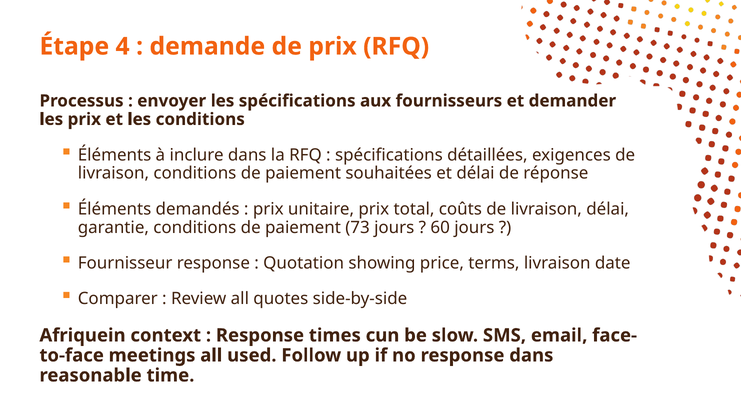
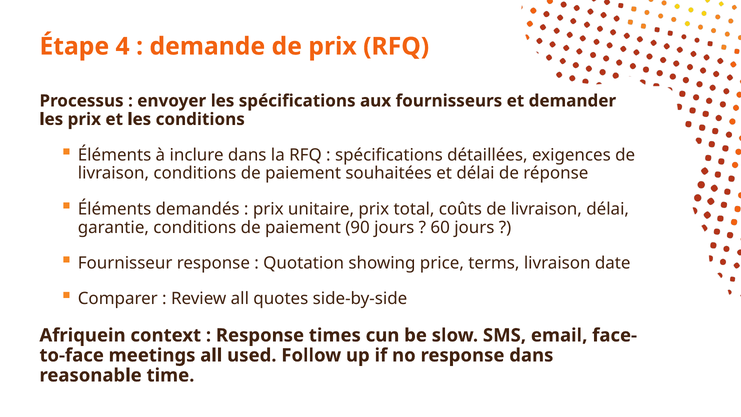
73: 73 -> 90 (358, 227)
